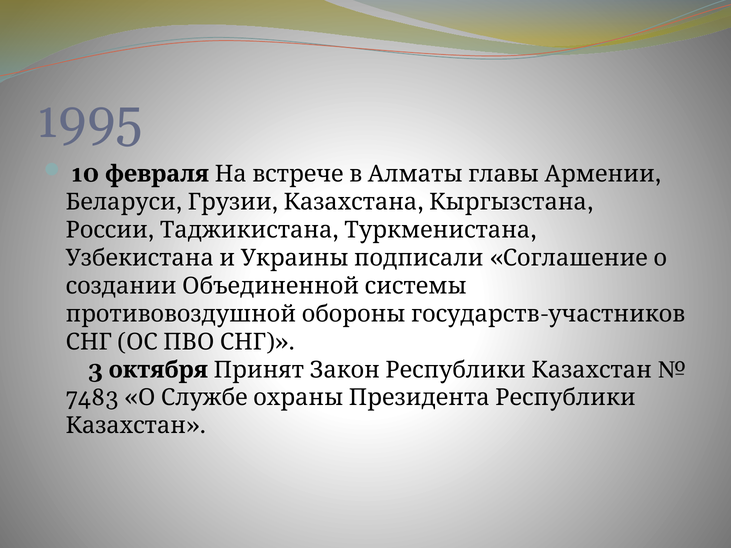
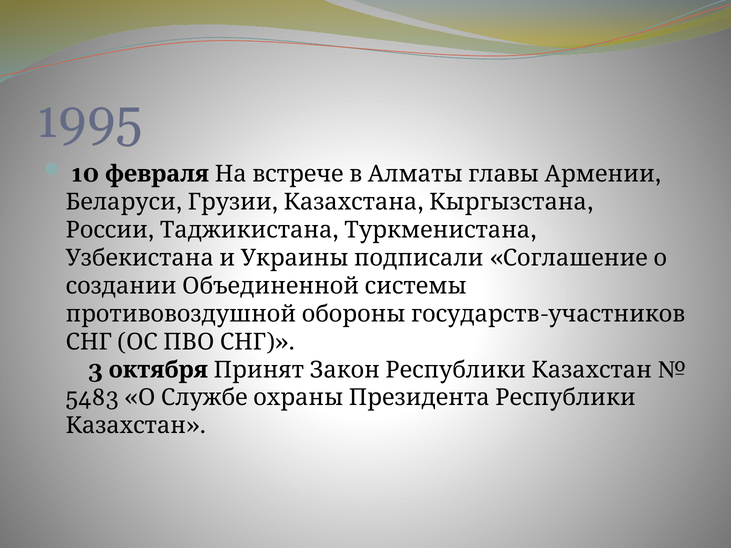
7483: 7483 -> 5483 (92, 398)
